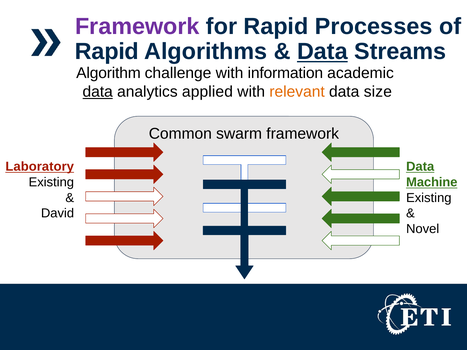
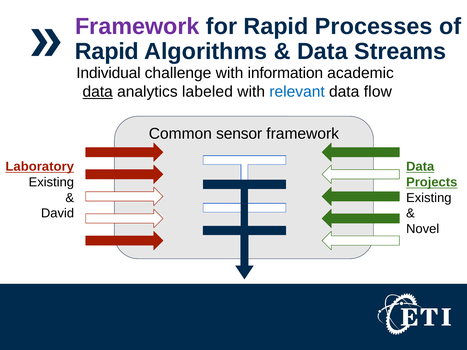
Data underline: present -> none (322, 52)
Algorithm: Algorithm -> Individual (108, 73)
applied: applied -> labeled (207, 92)
relevant colour: orange -> blue (297, 92)
size: size -> flow (378, 92)
swarm: swarm -> sensor (239, 134)
Machine: Machine -> Projects (432, 182)
